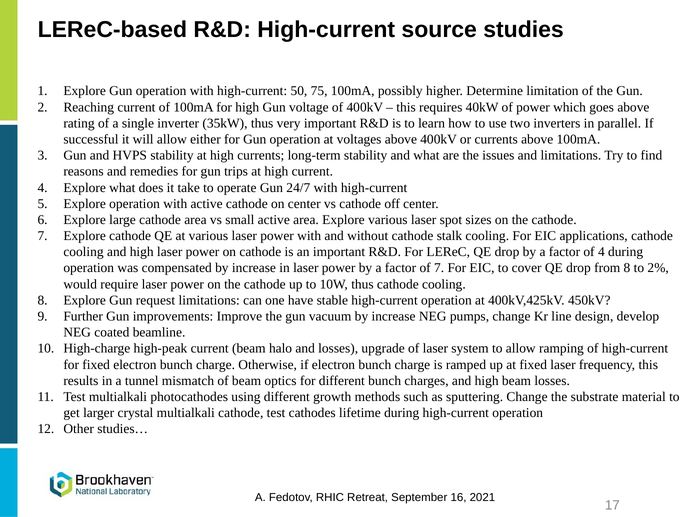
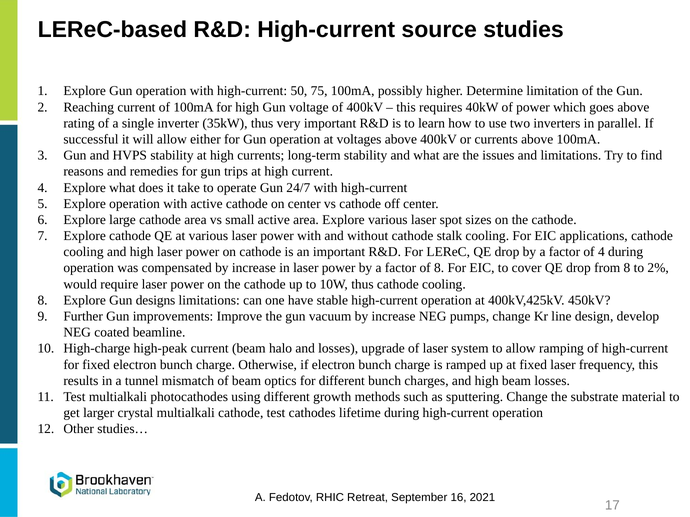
of 7: 7 -> 8 (439, 268)
request: request -> designs (156, 301)
